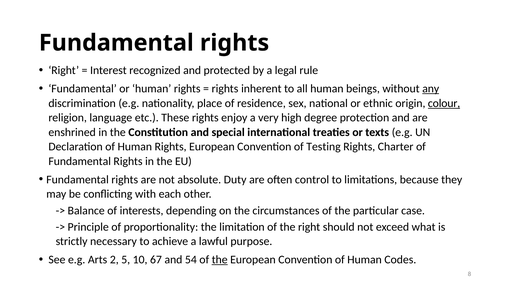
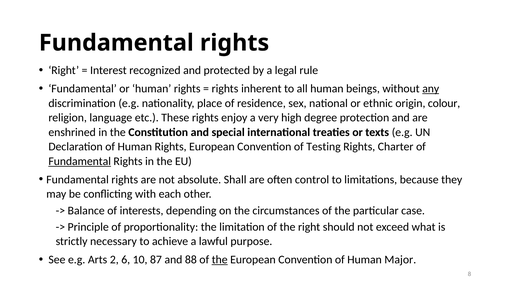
colour underline: present -> none (444, 103)
Fundamental underline: none -> present (80, 161)
Duty: Duty -> Shall (235, 180)
5: 5 -> 6 (126, 260)
67: 67 -> 87 (156, 260)
54: 54 -> 88 (191, 260)
Codes: Codes -> Major (400, 260)
